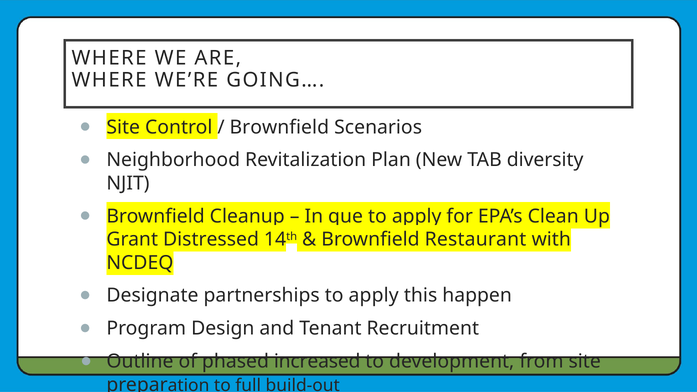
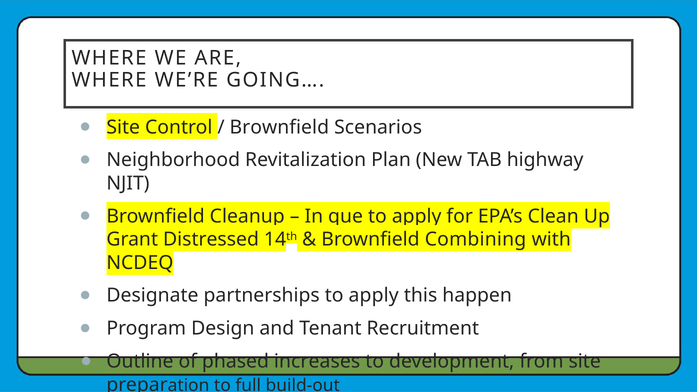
diversity: diversity -> highway (545, 160)
Restaurant: Restaurant -> Combining (476, 239)
increased: increased -> increases (317, 362)
